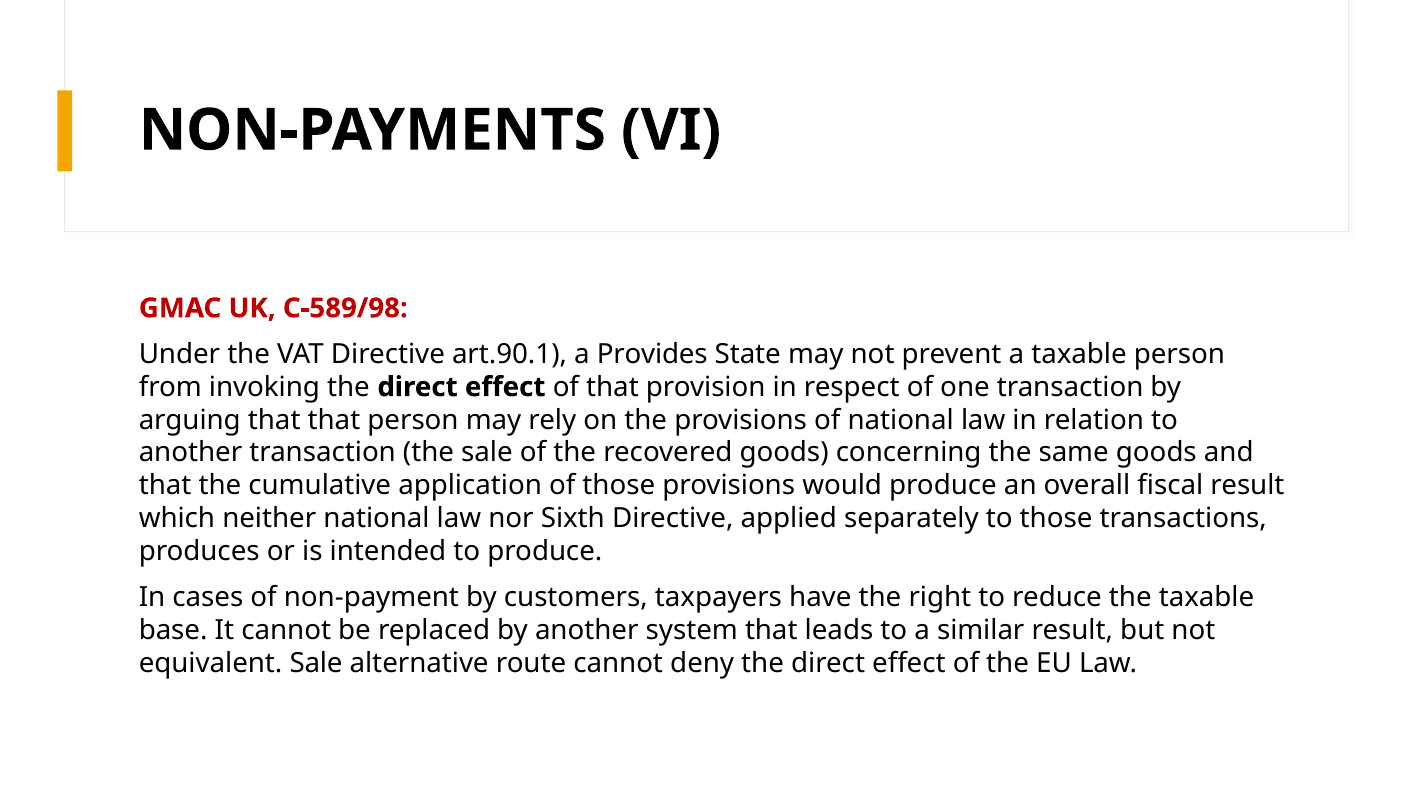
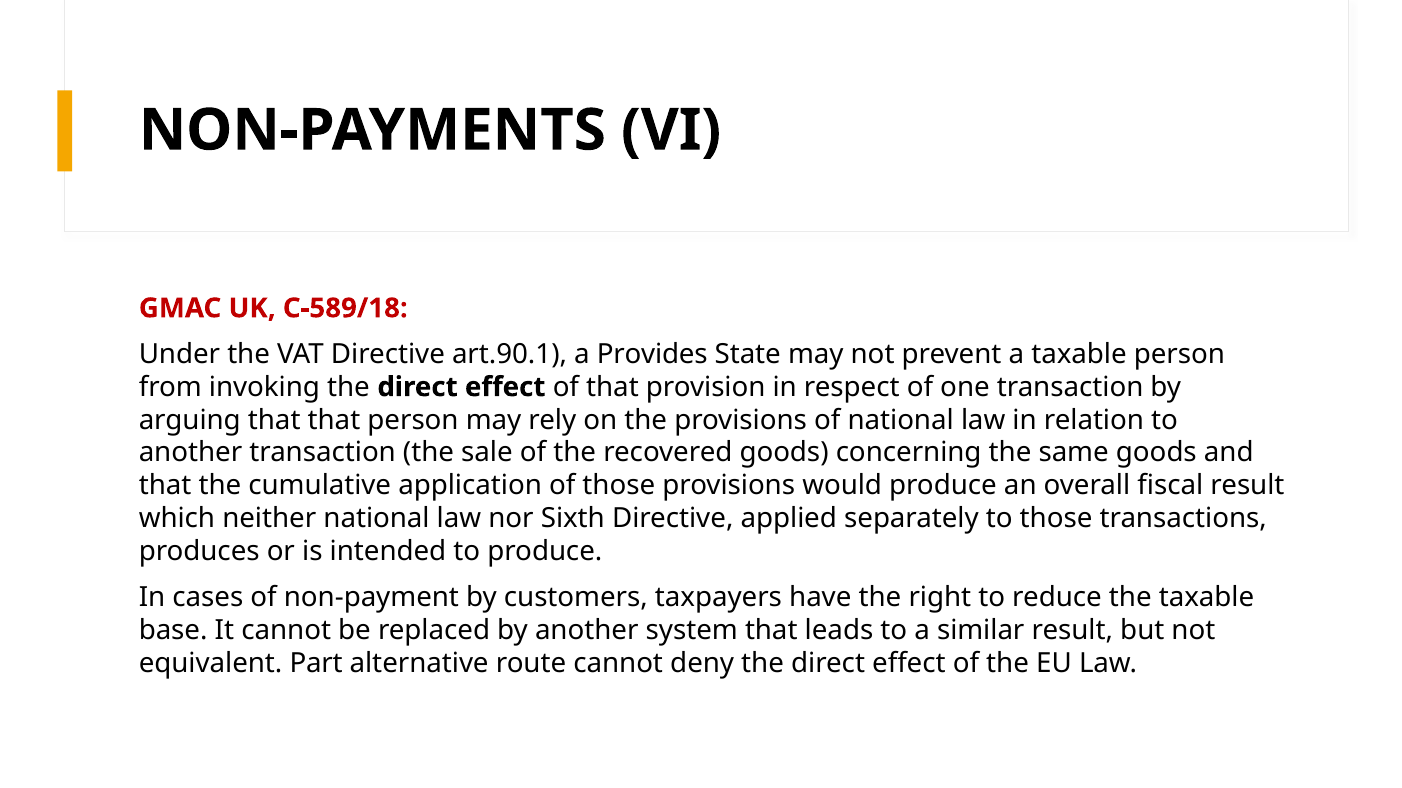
C-589/98: C-589/98 -> C-589/18 (345, 308)
equivalent Sale: Sale -> Part (316, 664)
